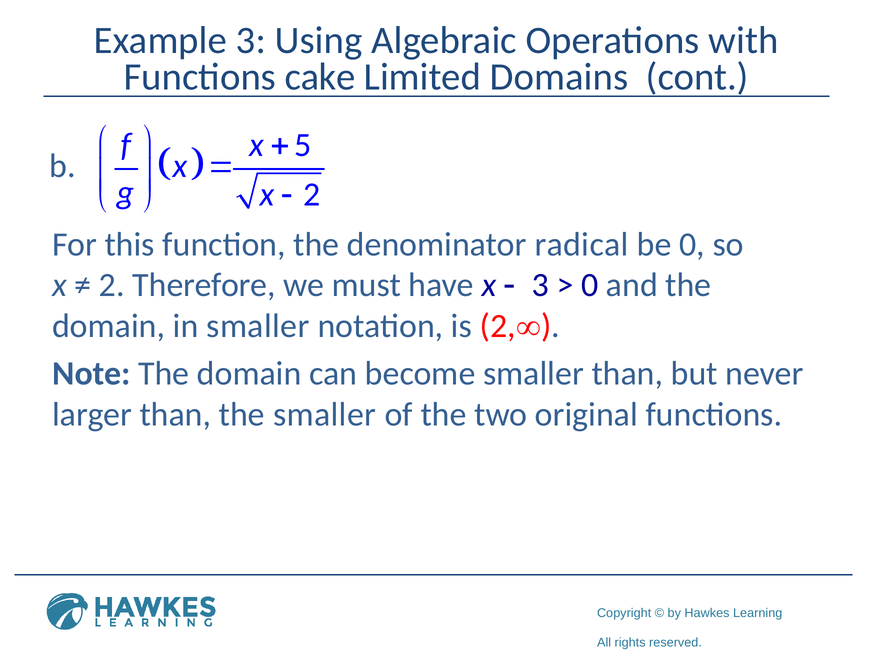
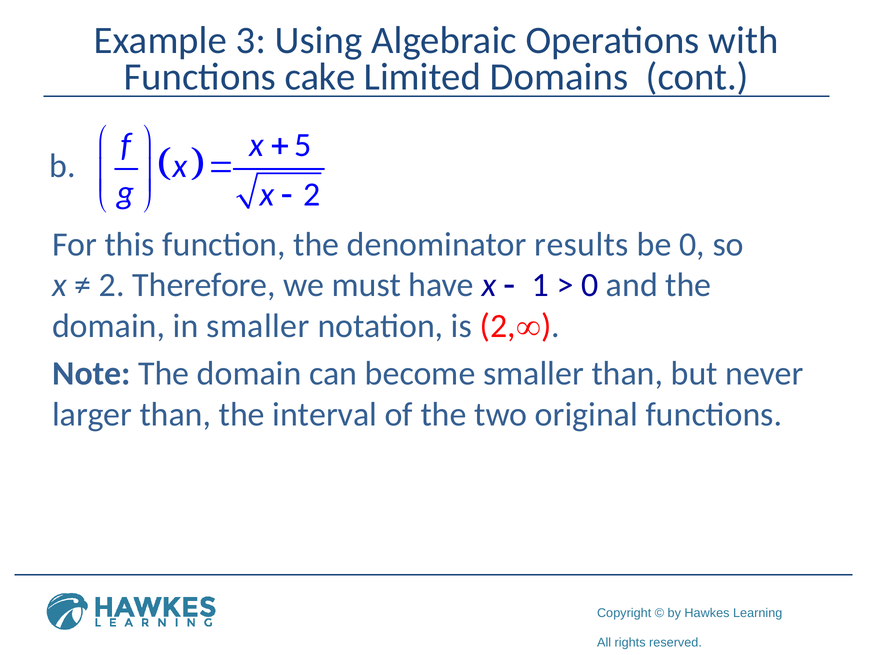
radical: radical -> results (582, 244)
3: 3 -> 1 (540, 285)
the smaller: smaller -> interval (325, 414)
